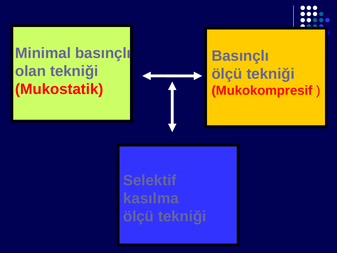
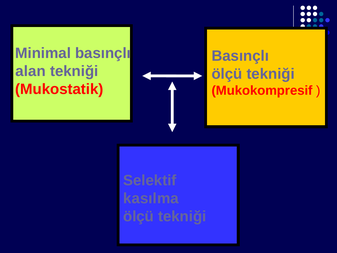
olan: olan -> alan (30, 71)
